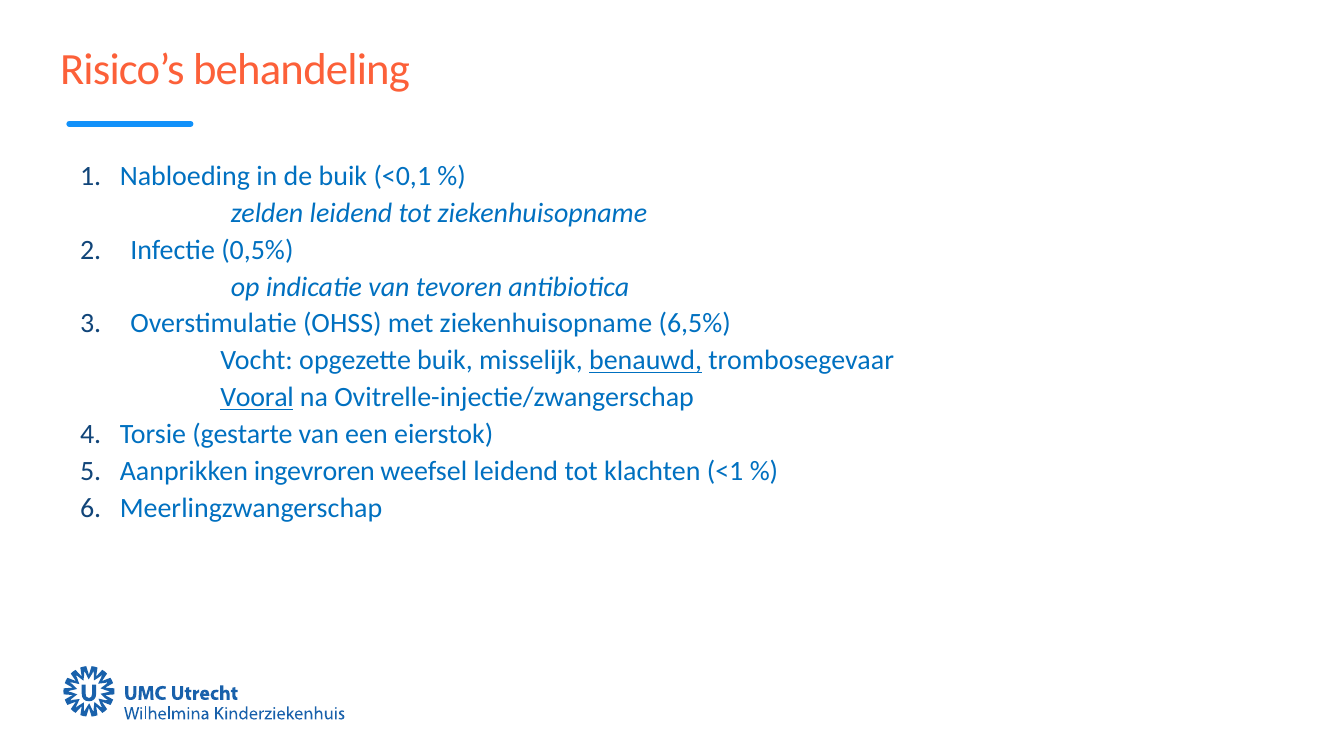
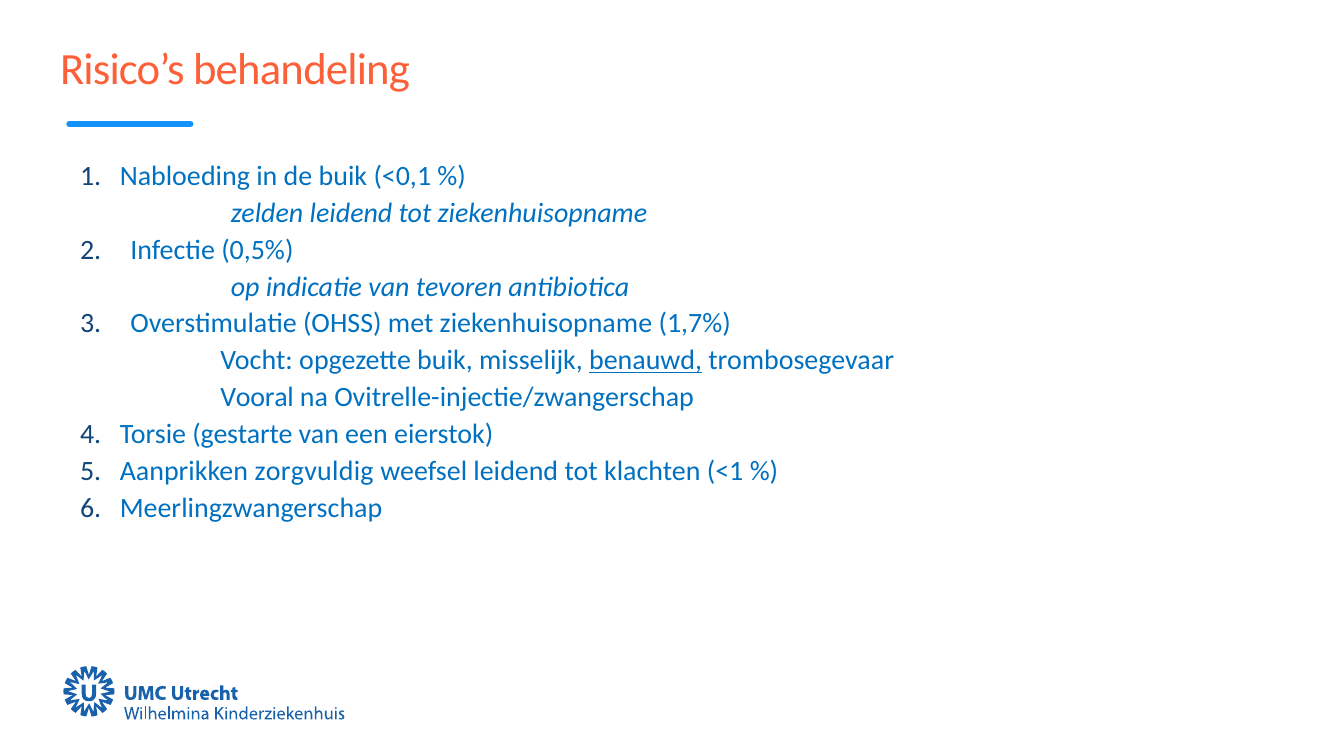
6,5%: 6,5% -> 1,7% (695, 324)
Vooral underline: present -> none (257, 398)
ingevroren: ingevroren -> zorgvuldig (314, 471)
